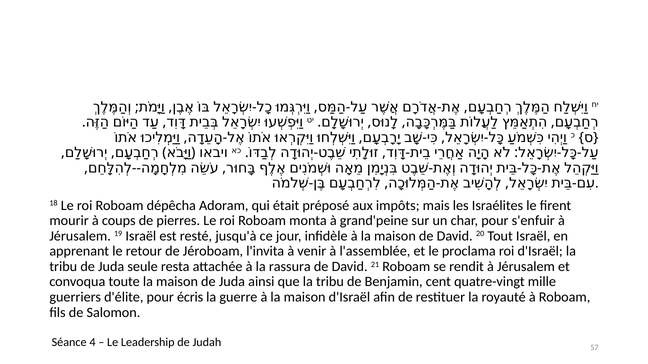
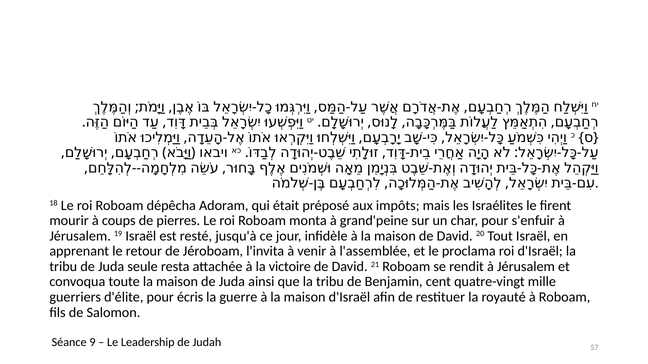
rassura: rassura -> victoire (290, 267)
4: 4 -> 9 (92, 343)
